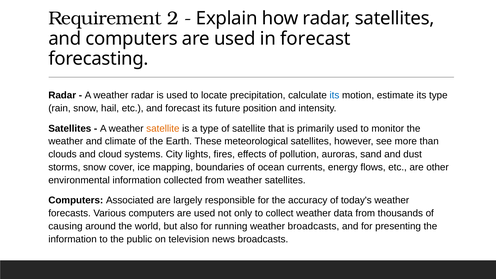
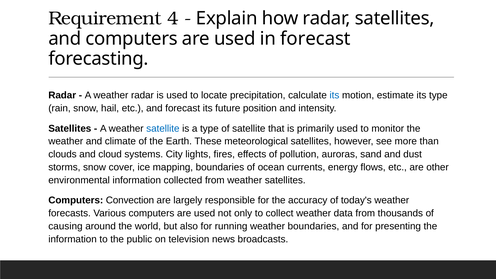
2: 2 -> 4 (173, 18)
satellite colour: orange -> blue (163, 128)
Associated: Associated -> Convection (130, 200)
weather broadcasts: broadcasts -> boundaries (313, 226)
